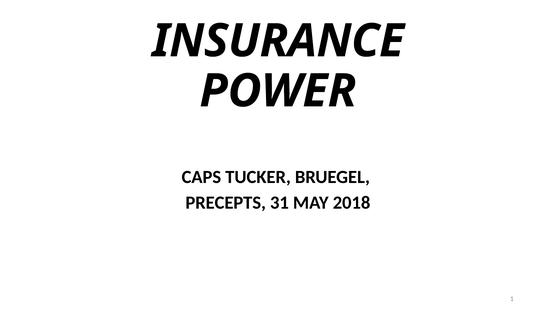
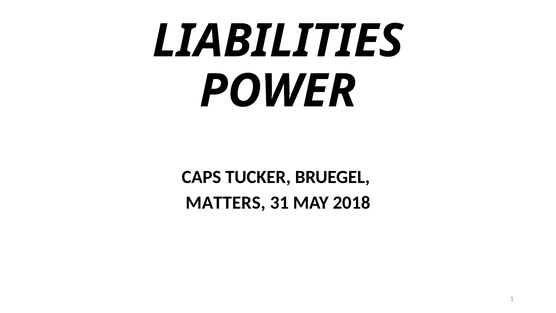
INSURANCE: INSURANCE -> LIABILITIES (278, 41)
PRECEPTS: PRECEPTS -> MATTERS (226, 203)
